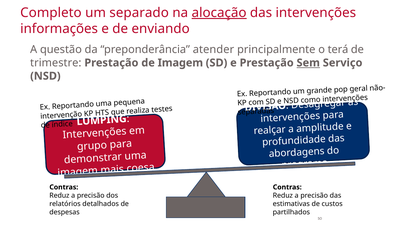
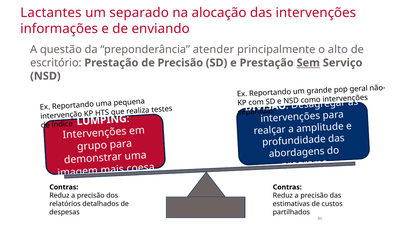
Completo: Completo -> Lactantes (51, 13)
alocação underline: present -> none (219, 13)
terá: terá -> alto (338, 50)
trimestre: trimestre -> escritório (56, 63)
de Imagem: Imagem -> Precisão (180, 63)
